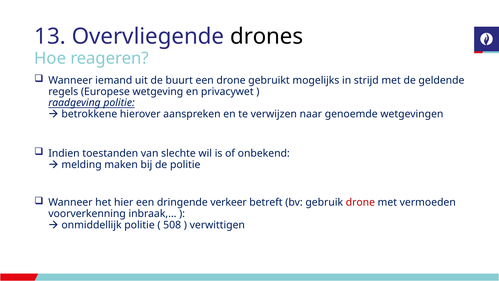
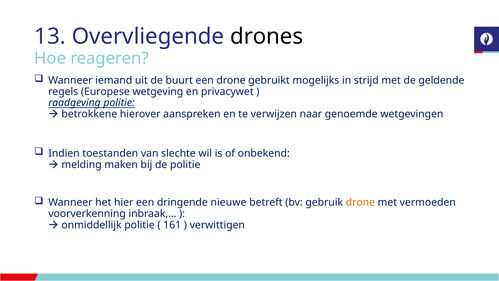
verkeer: verkeer -> nieuwe (228, 202)
drone colour: red -> orange (360, 202)
508: 508 -> 161 (172, 225)
